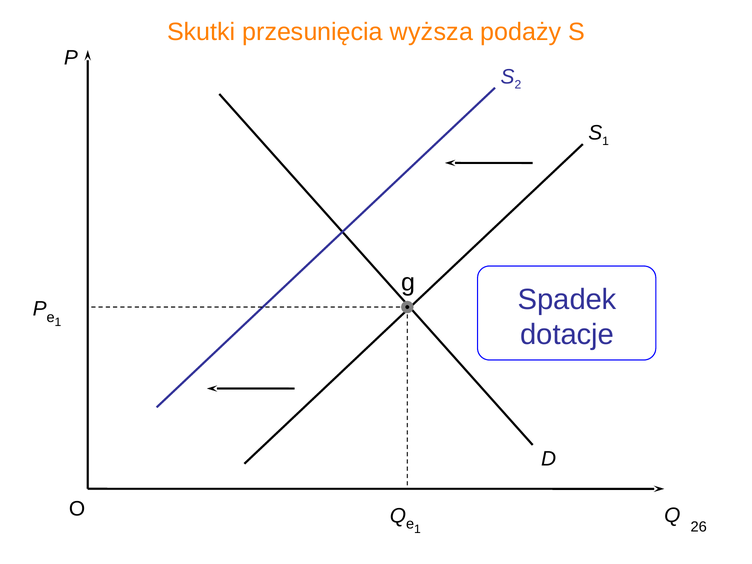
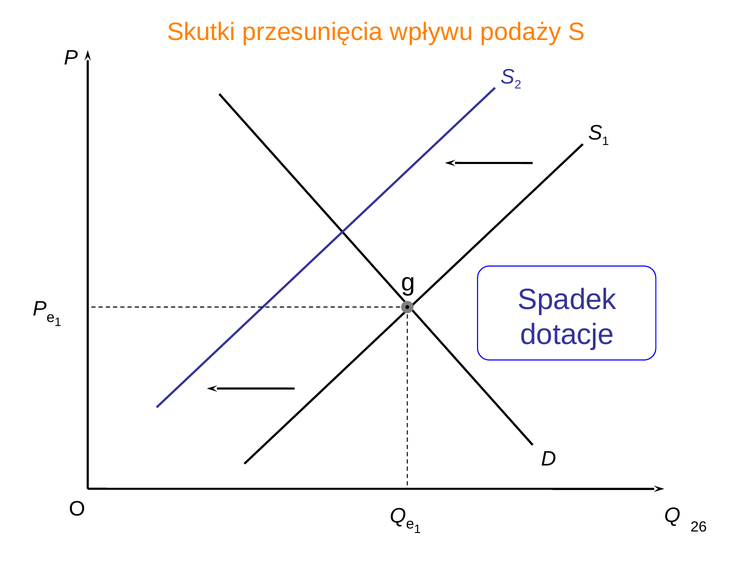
wyższa: wyższa -> wpływu (431, 32)
